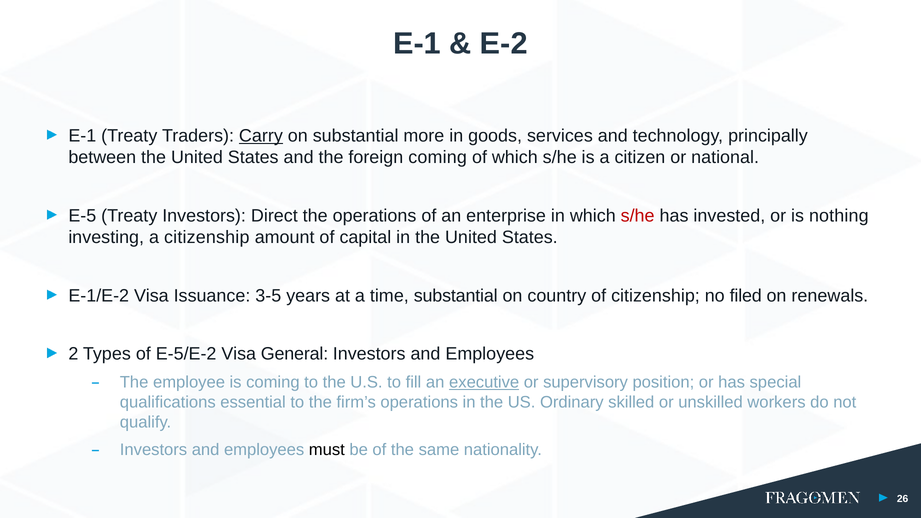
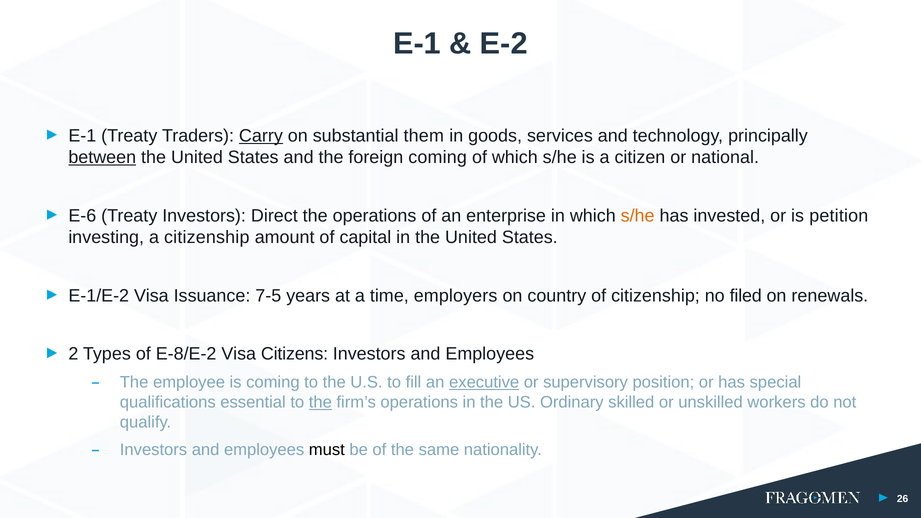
more: more -> them (424, 136)
between underline: none -> present (102, 157)
E-5: E-5 -> E-6 (82, 216)
s/he colour: red -> orange (638, 216)
nothing: nothing -> petition (839, 216)
3-5: 3-5 -> 7-5 (268, 296)
time substantial: substantial -> employers (456, 296)
E-5/E-2: E-5/E-2 -> E-8/E-2 (186, 354)
General: General -> Citizens (295, 354)
the underline: none -> present (320, 402)
